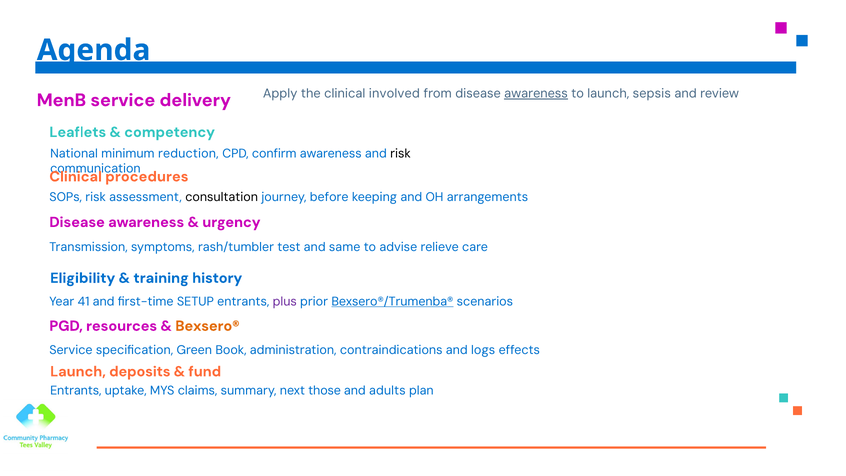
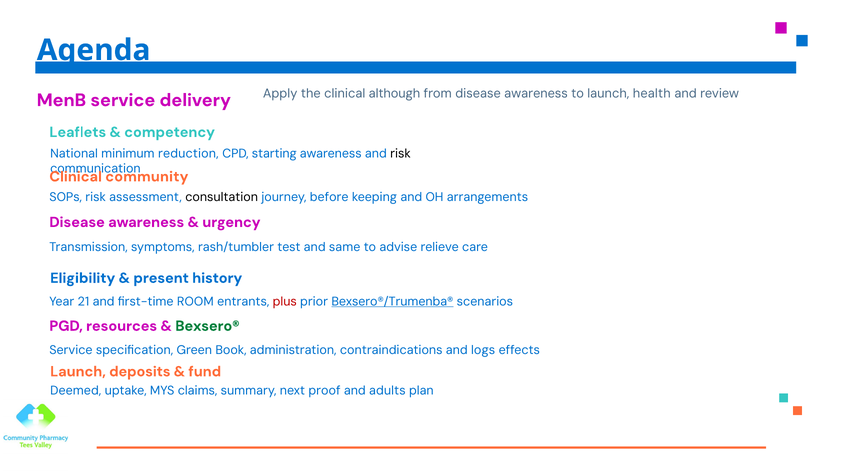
involved: involved -> although (394, 94)
awareness underline: present -> none (536, 94)
sepsis: sepsis -> health (652, 94)
confirm: confirm -> starting (274, 153)
procedures: procedures -> community (147, 177)
training: training -> present (161, 278)
41: 41 -> 21 (83, 301)
SETUP: SETUP -> ROOM (195, 301)
plus colour: purple -> red (285, 301)
Bexsero® colour: orange -> green (207, 326)
Entrants: Entrants -> Deemed (76, 390)
those: those -> proof (324, 390)
